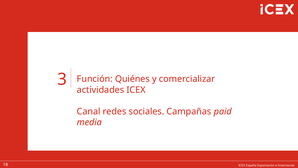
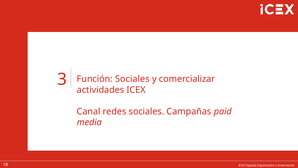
Función Quiénes: Quiénes -> Sociales (132, 79)
